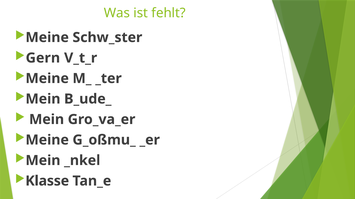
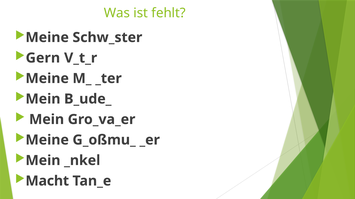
Klasse: Klasse -> Macht (47, 182)
